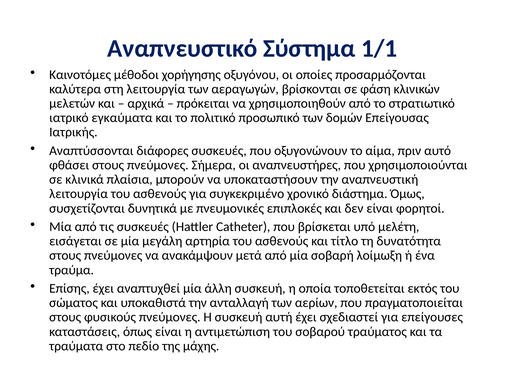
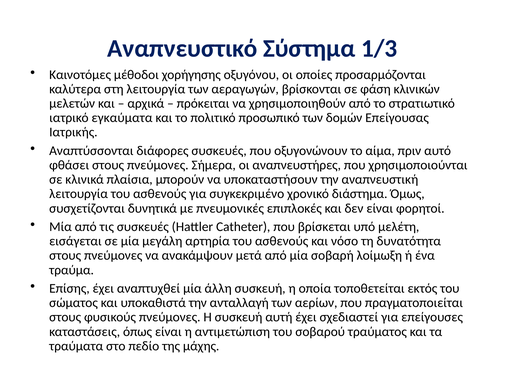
1/1: 1/1 -> 1/3 (379, 48)
τίτλο: τίτλο -> νόσο (345, 241)
